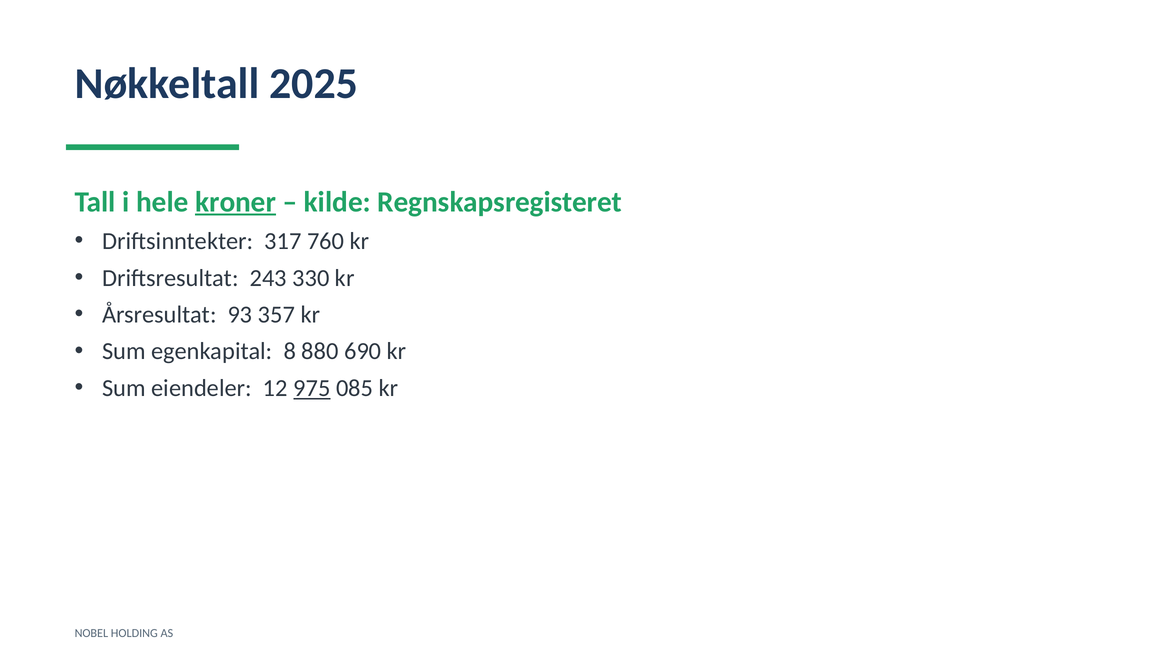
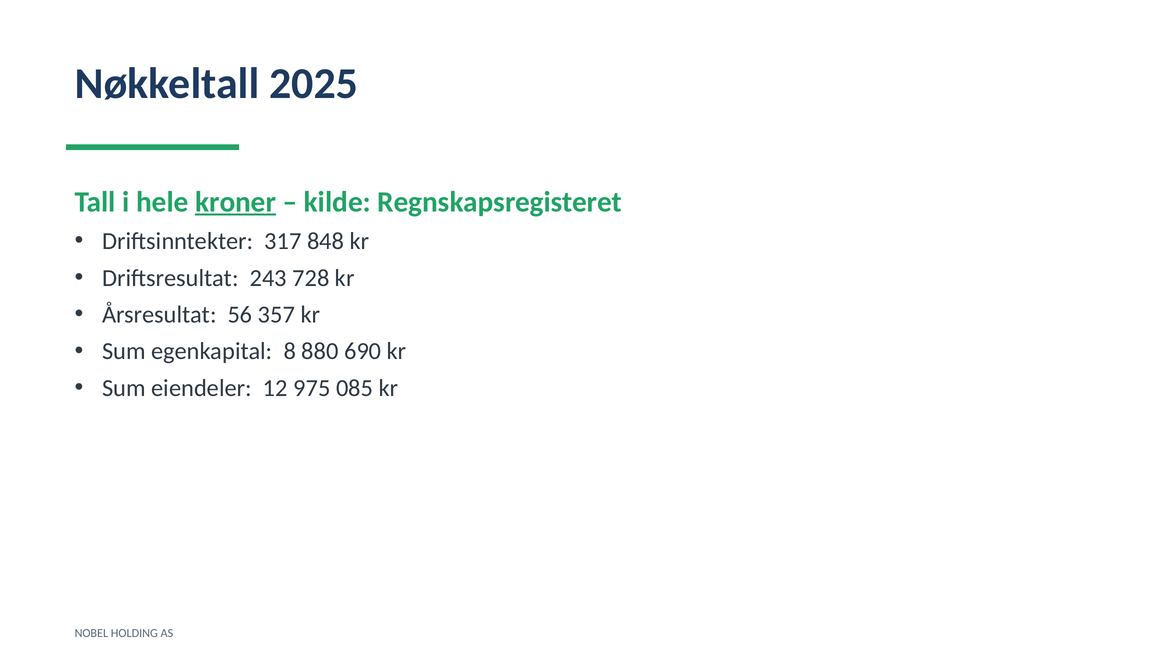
760: 760 -> 848 (326, 241)
330: 330 -> 728 (311, 278)
93: 93 -> 56 (240, 315)
975 underline: present -> none (312, 388)
